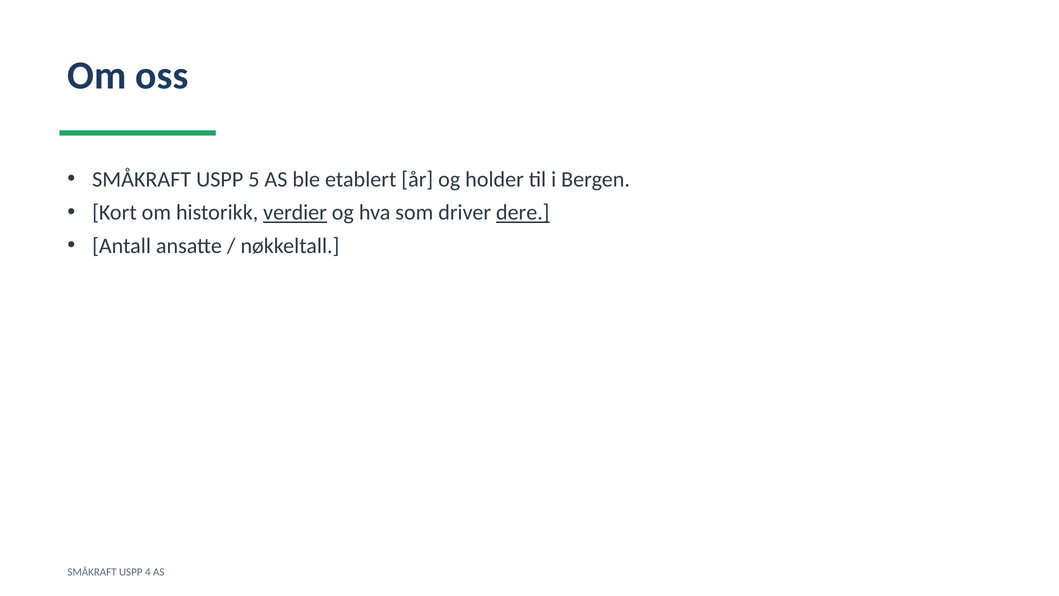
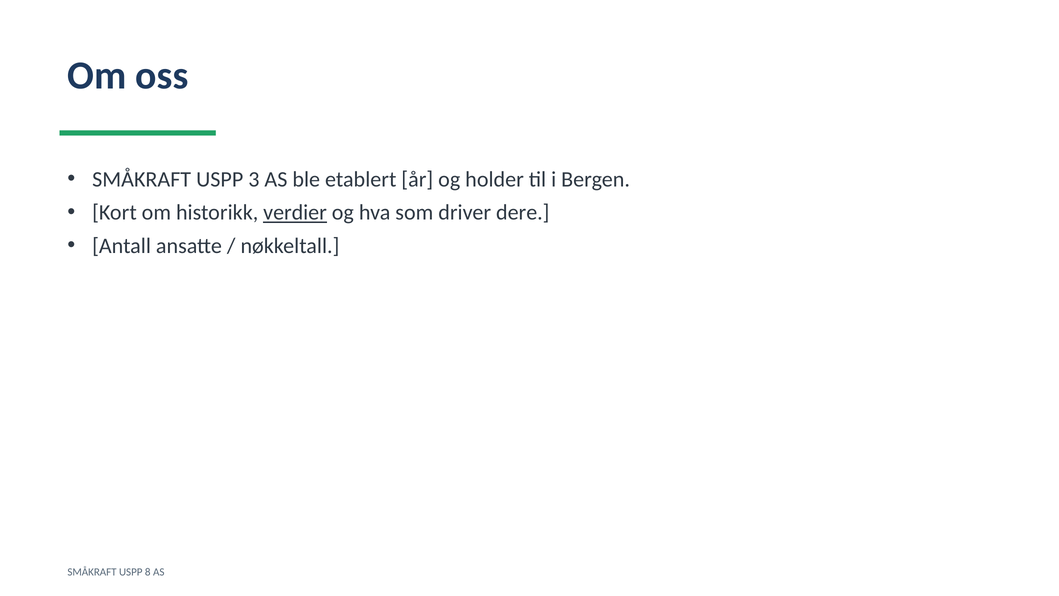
5: 5 -> 3 (254, 179)
dere underline: present -> none (523, 212)
4: 4 -> 8 (148, 572)
